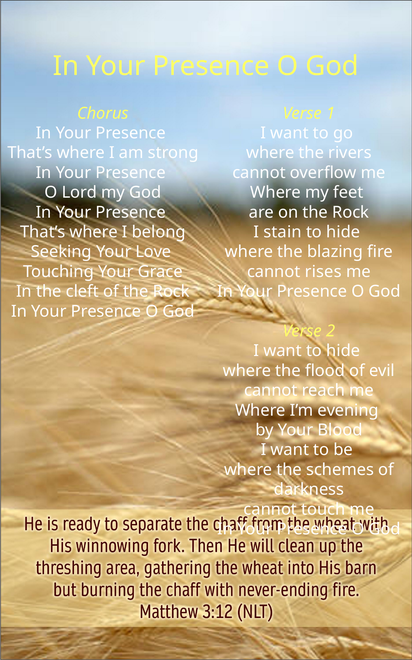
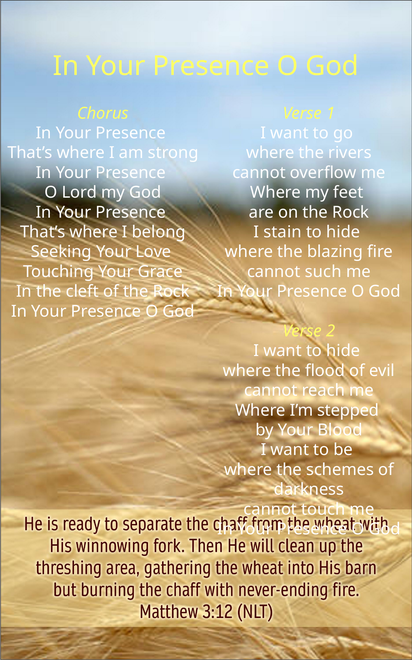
rises: rises -> such (323, 271)
evening: evening -> stepped (348, 410)
